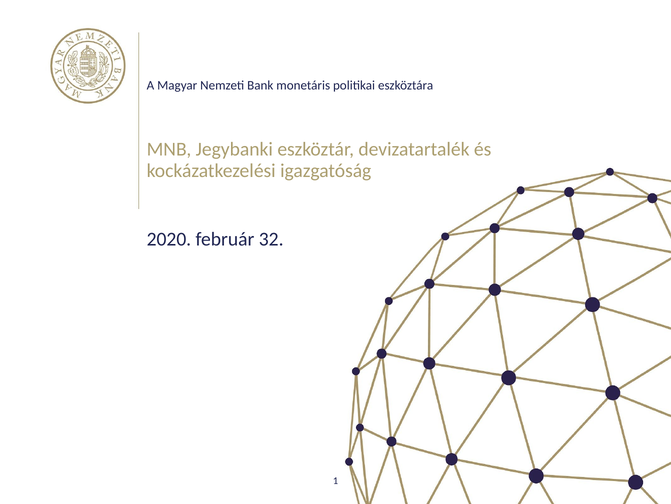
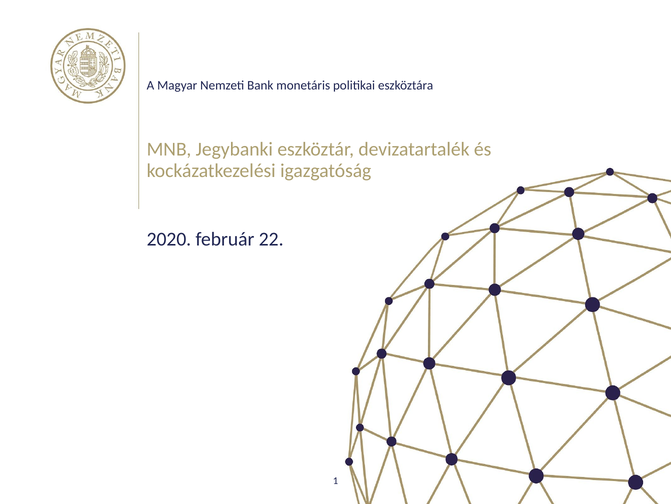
32: 32 -> 22 (271, 239)
